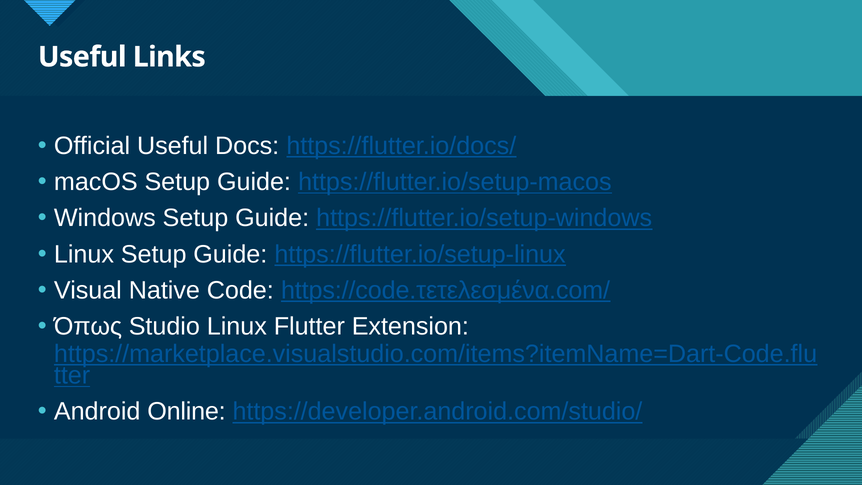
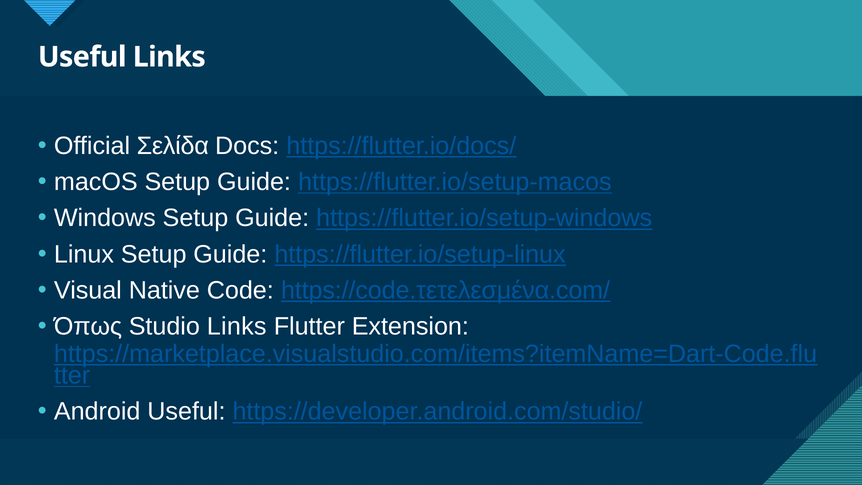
Official Useful: Useful -> Σελίδα (173, 146)
Studio Linux: Linux -> Links (237, 326)
Android Online: Online -> Useful (186, 411)
